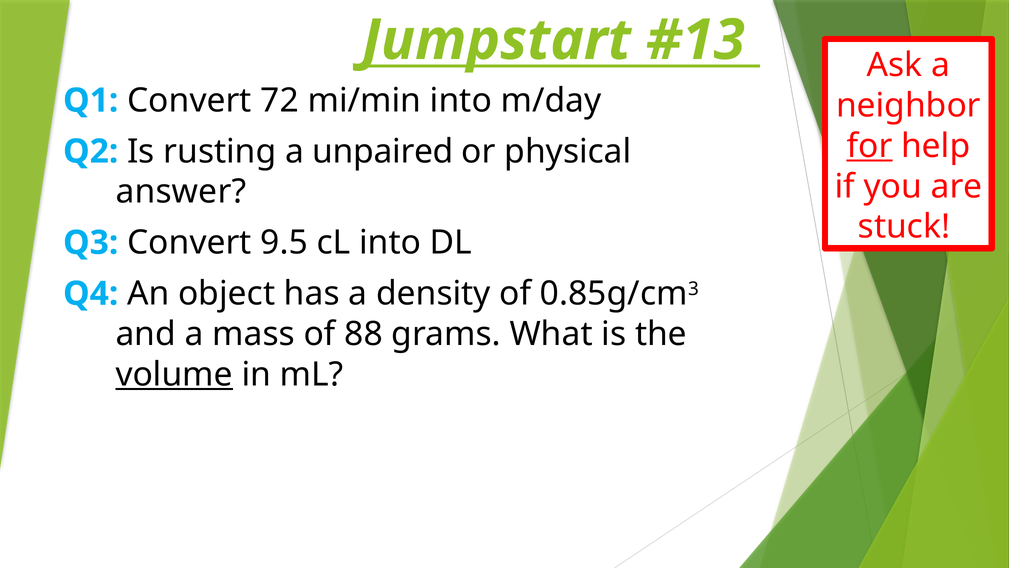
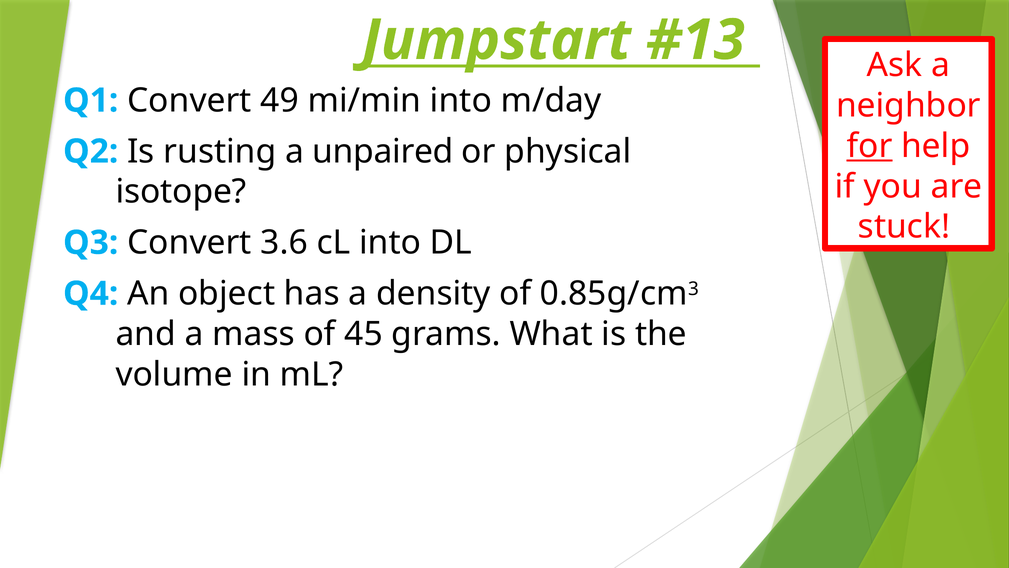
72: 72 -> 49 (280, 100)
answer: answer -> isotope (181, 192)
9.5: 9.5 -> 3.6 (284, 243)
88: 88 -> 45 (364, 334)
volume underline: present -> none (174, 374)
